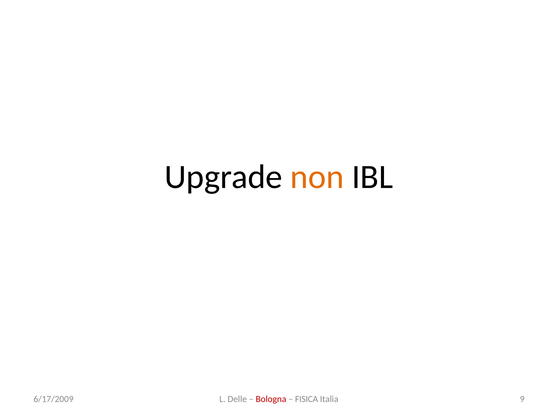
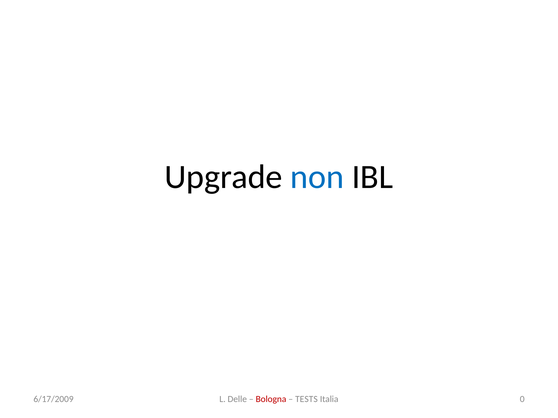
non colour: orange -> blue (317, 177)
FISICA: FISICA -> TESTS (306, 400)
9: 9 -> 0 (522, 400)
